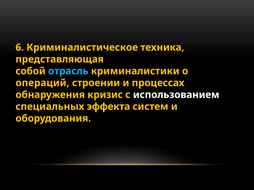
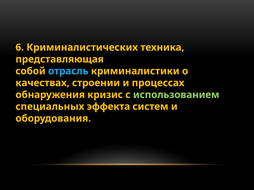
Криминалистическое: Криминалистическое -> Криминалистических (82, 48)
операций: операций -> качествах (42, 83)
использованием colour: white -> light green (176, 95)
